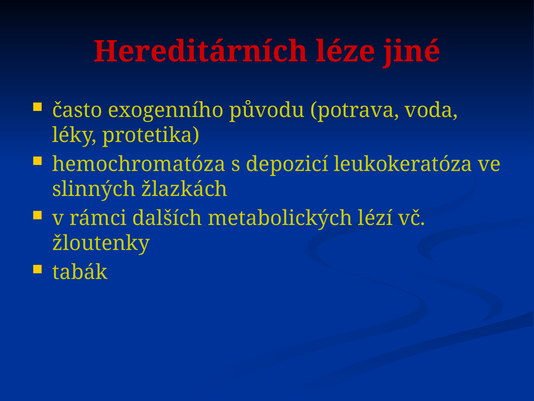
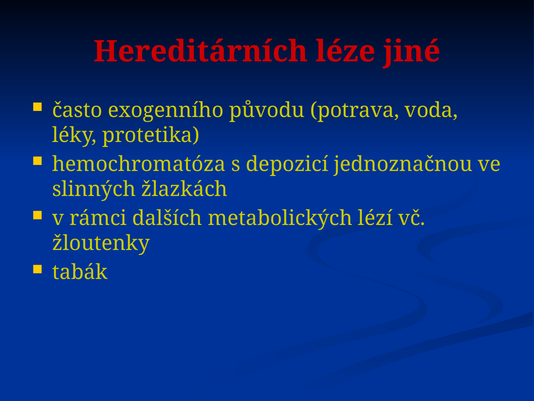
leukokeratóza: leukokeratóza -> jednoznačnou (403, 164)
